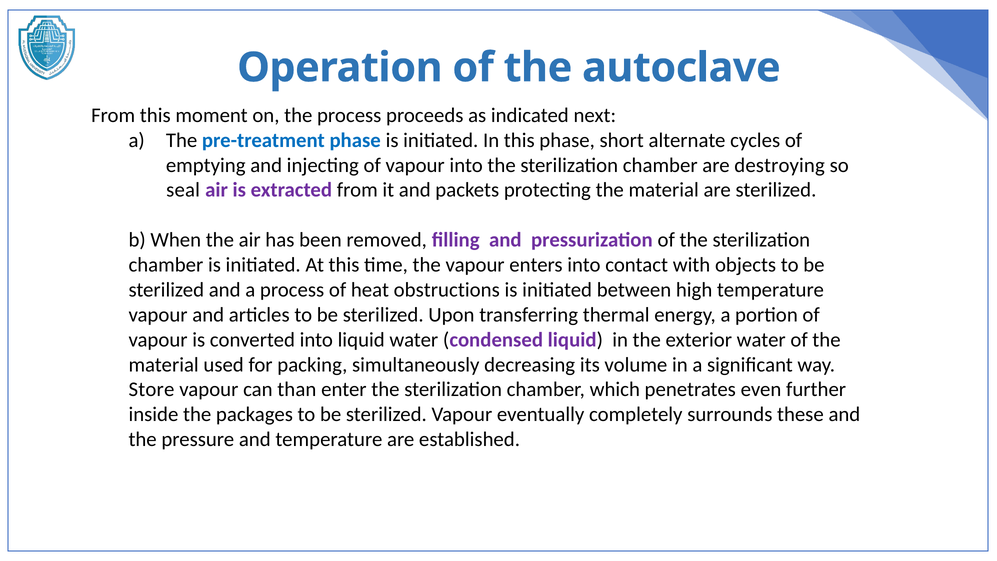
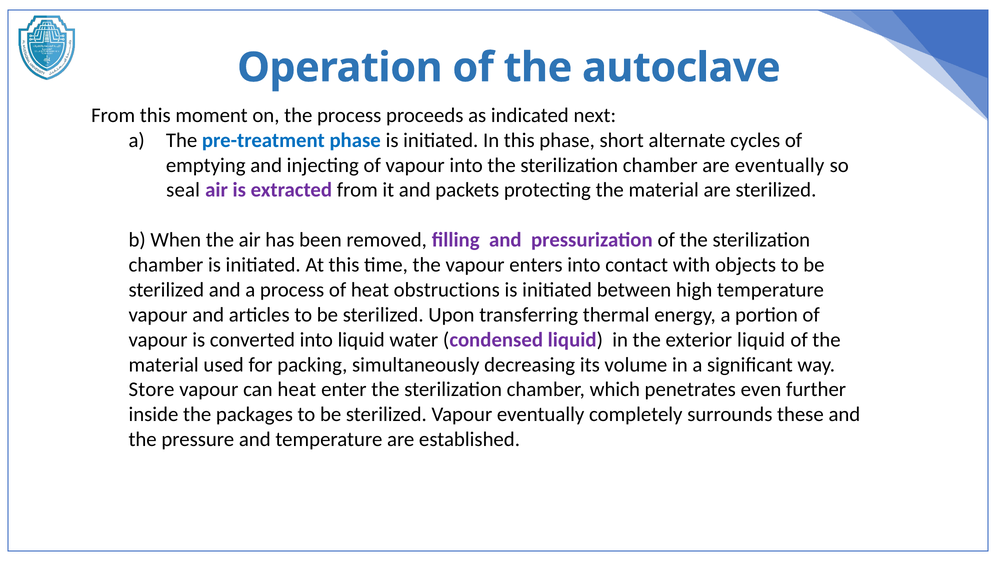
are destroying: destroying -> eventually (780, 165)
exterior water: water -> liquid (761, 340)
can than: than -> heat (297, 390)
